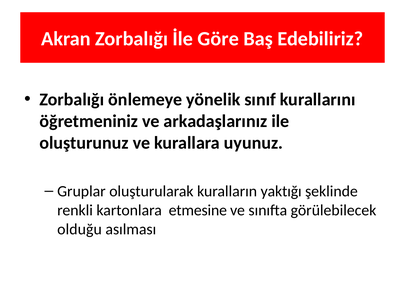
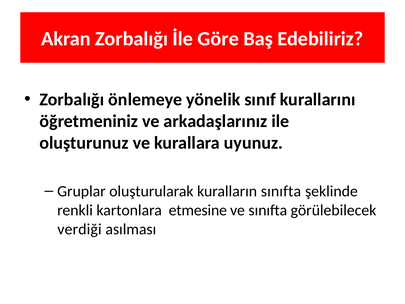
kuralların yaktığı: yaktığı -> sınıfta (281, 191)
olduğu: olduğu -> verdiği (80, 229)
